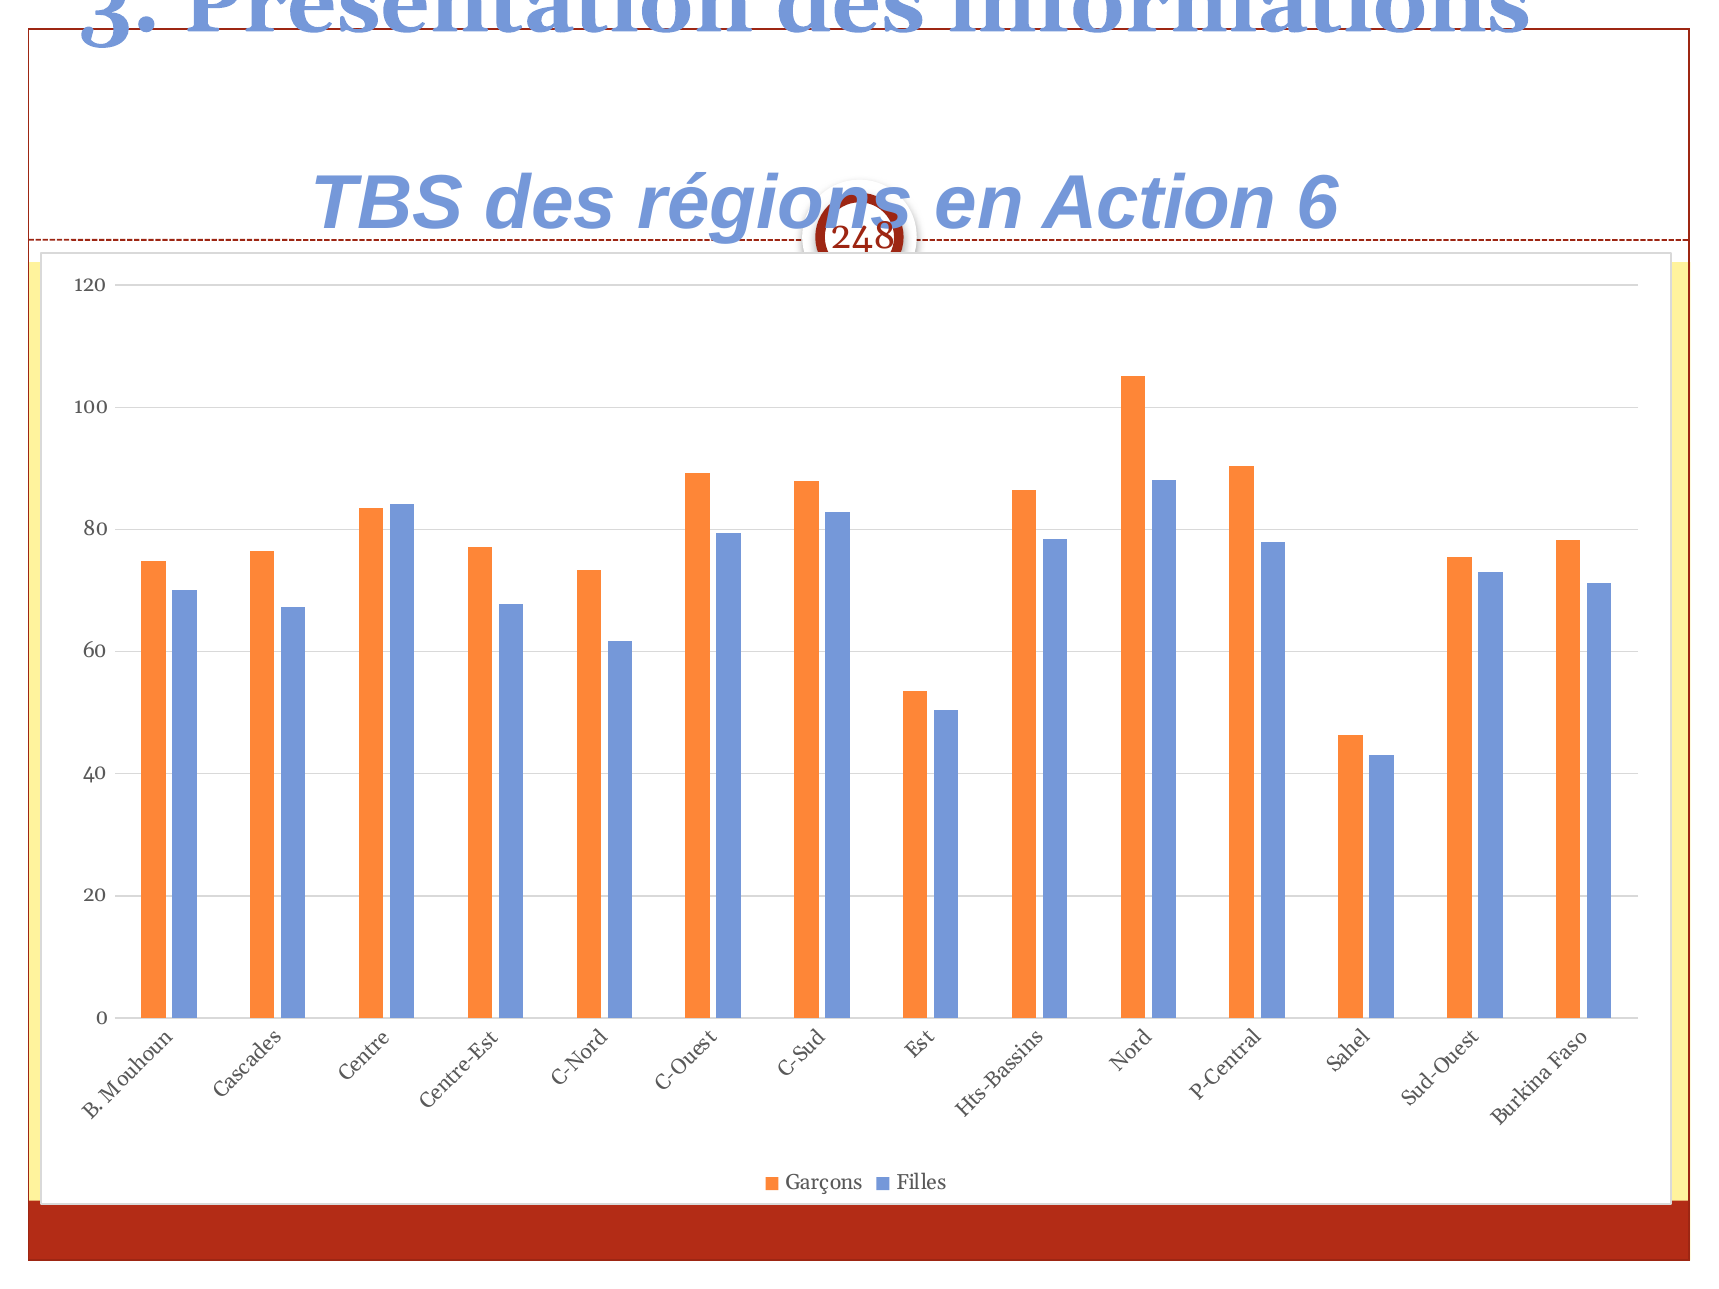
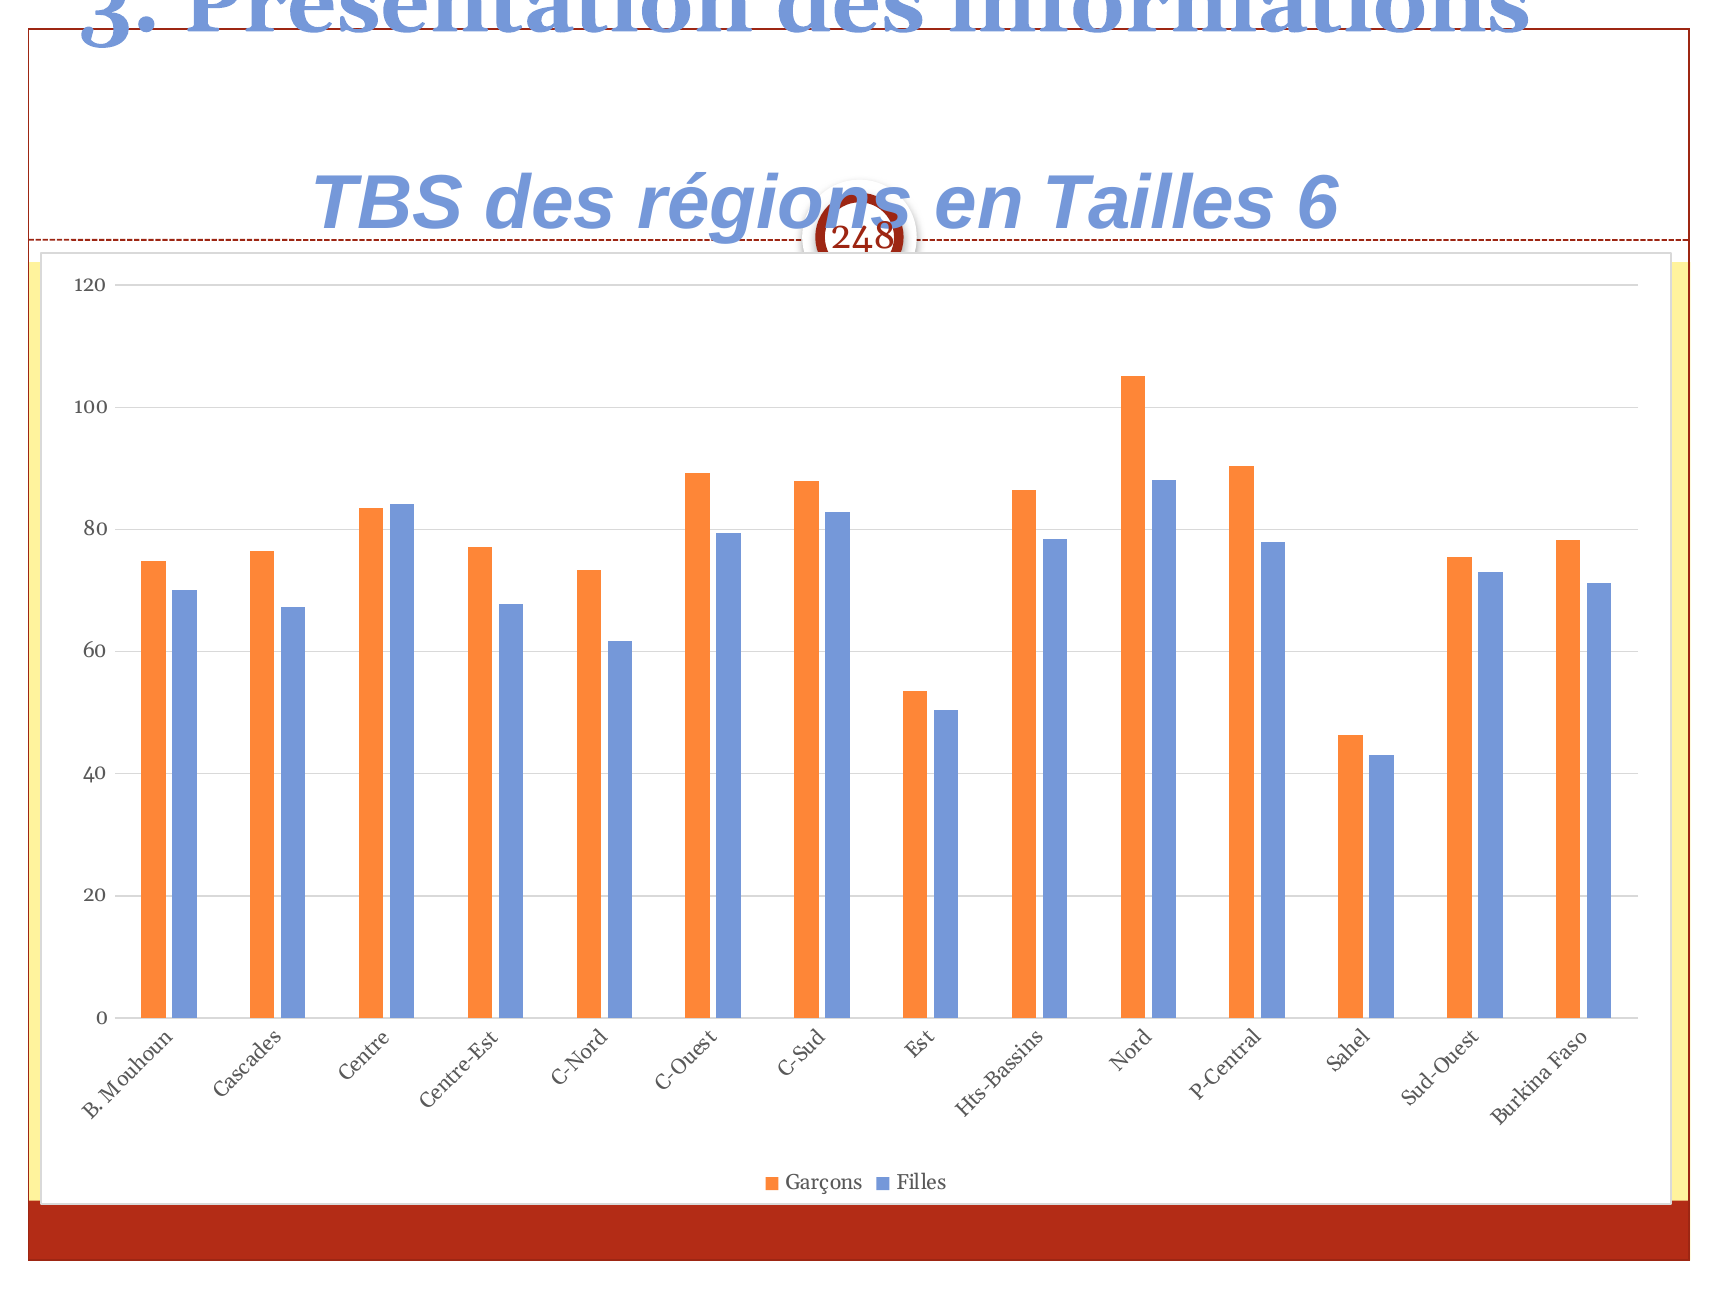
Action: Action -> Tailles (1159, 203)
